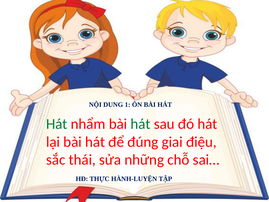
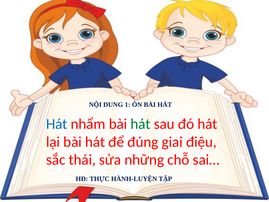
Hát colour: green -> blue (57, 124)
